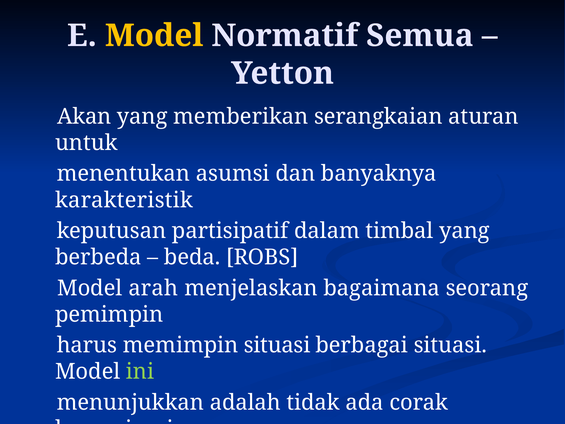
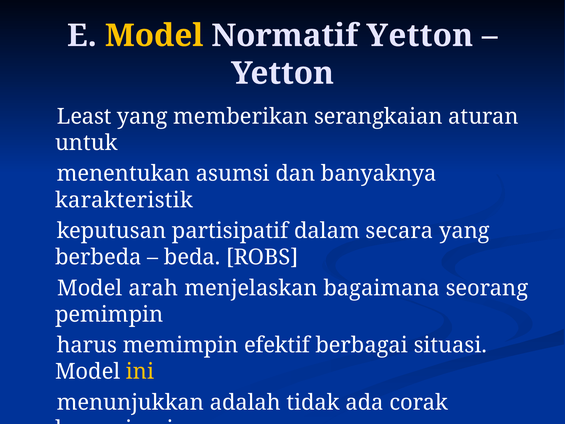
Normatif Semua: Semua -> Yetton (420, 36)
Akan: Akan -> Least (84, 116)
timbal: timbal -> secara (399, 231)
memimpin situasi: situasi -> efektif (277, 345)
ini colour: light green -> yellow (140, 371)
